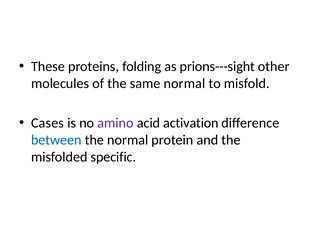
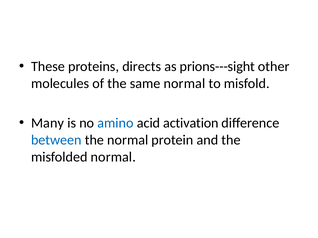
folding: folding -> directs (142, 67)
Cases: Cases -> Many (48, 123)
amino colour: purple -> blue (115, 123)
misfolded specific: specific -> normal (113, 157)
